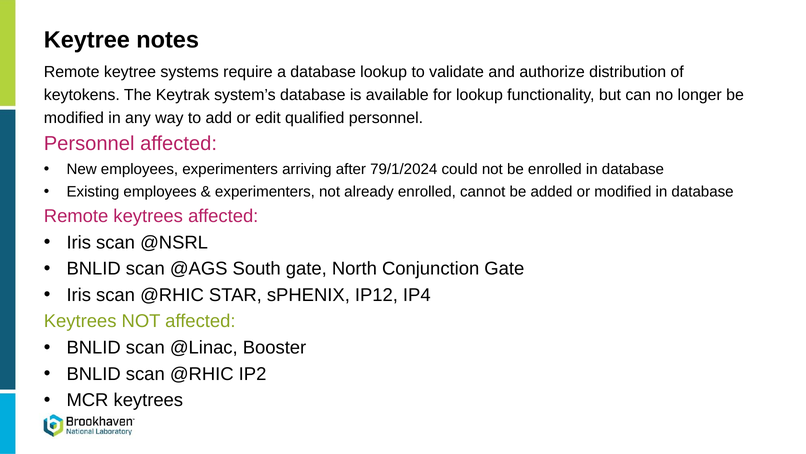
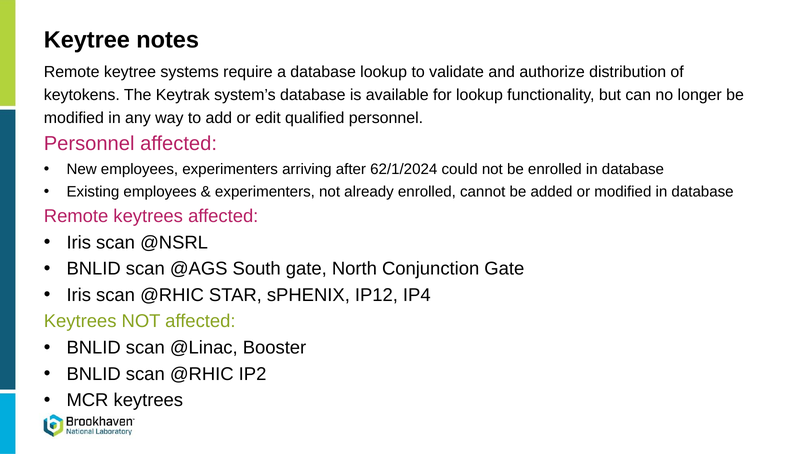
79/1/2024: 79/1/2024 -> 62/1/2024 (404, 169)
